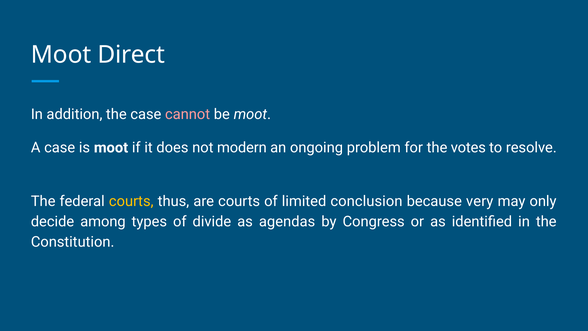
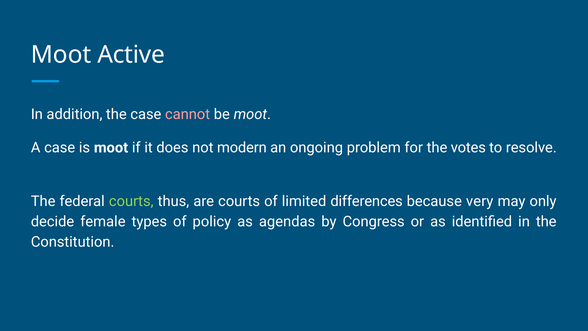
Direct: Direct -> Active (131, 55)
courts colour: yellow -> light green (131, 201)
conclusion: conclusion -> differences (367, 201)
among: among -> female (103, 221)
divide: divide -> policy (212, 221)
